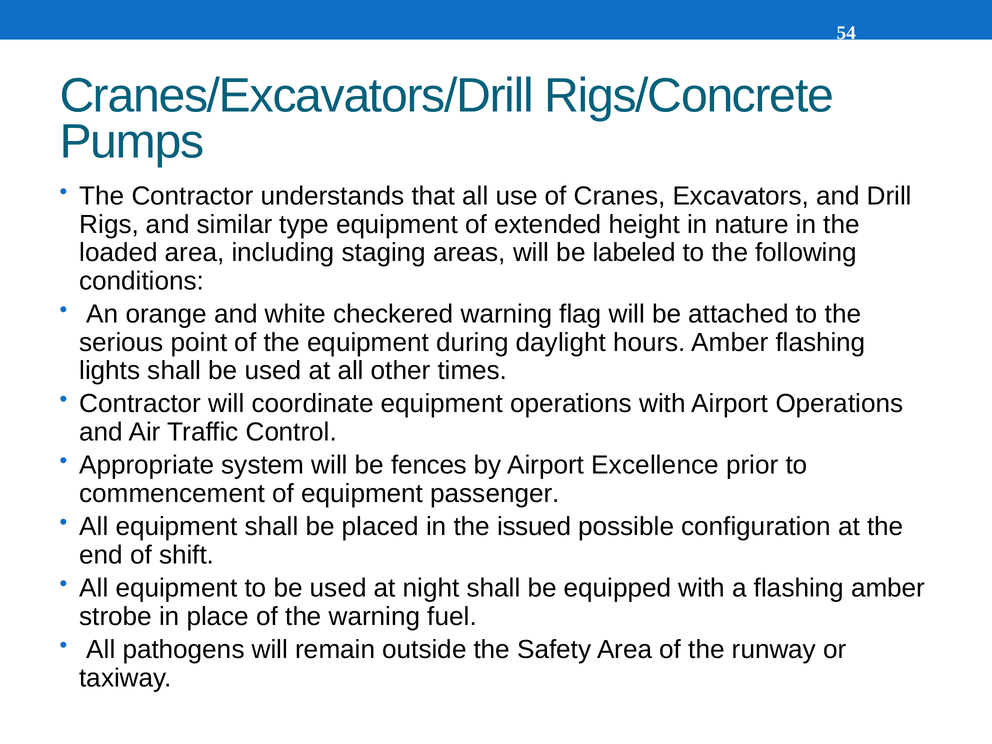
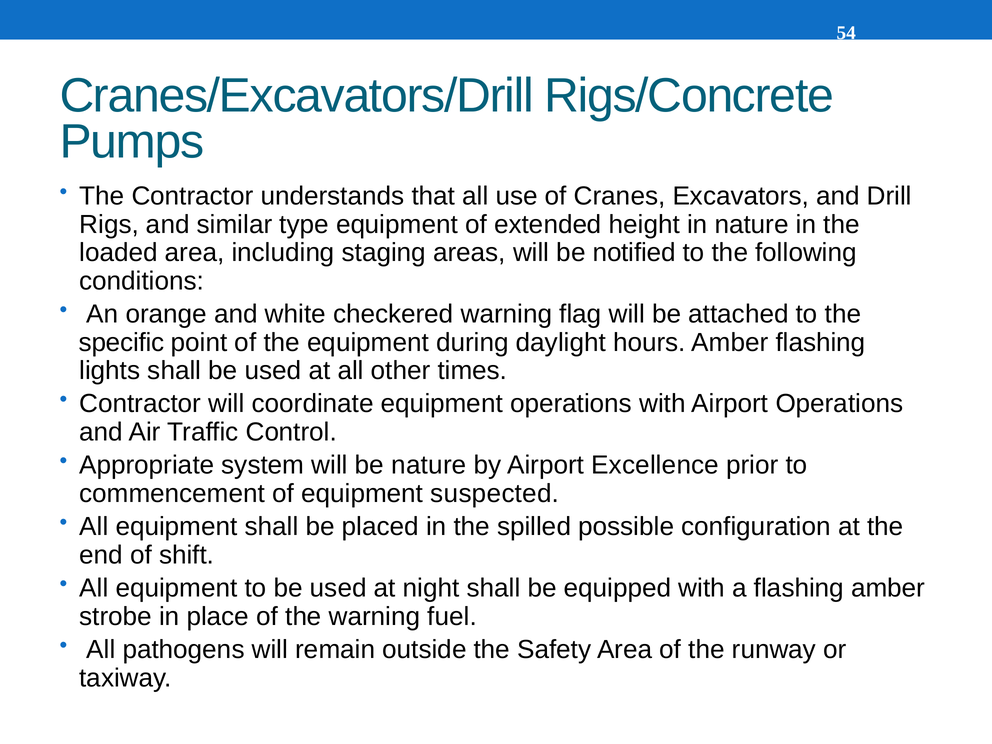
labeled: labeled -> notified (634, 253)
serious: serious -> specific (122, 342)
be fences: fences -> nature (429, 465)
passenger: passenger -> suspected (495, 494)
issued: issued -> spilled (534, 527)
